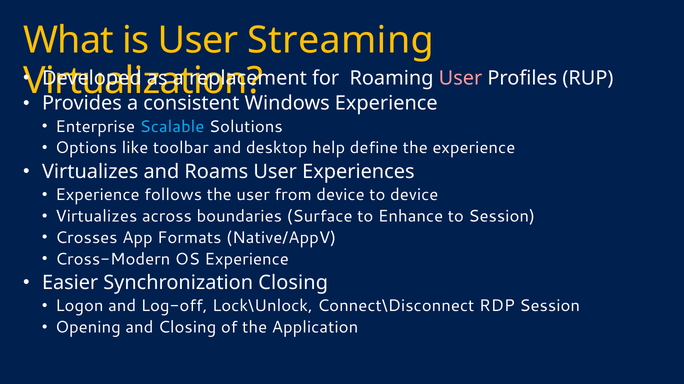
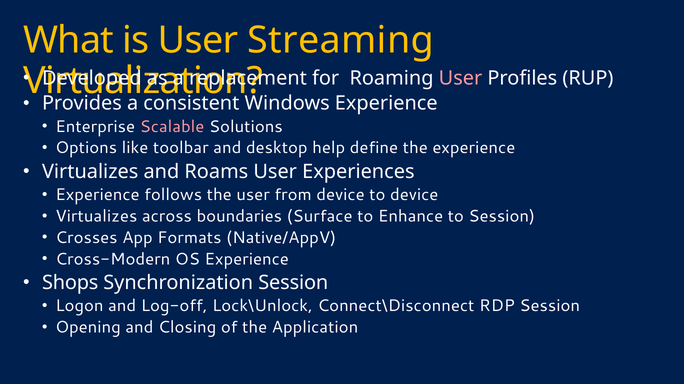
Scalable colour: light blue -> pink (172, 127)
Easier: Easier -> Shops (70, 283)
Synchronization Closing: Closing -> Session (293, 283)
